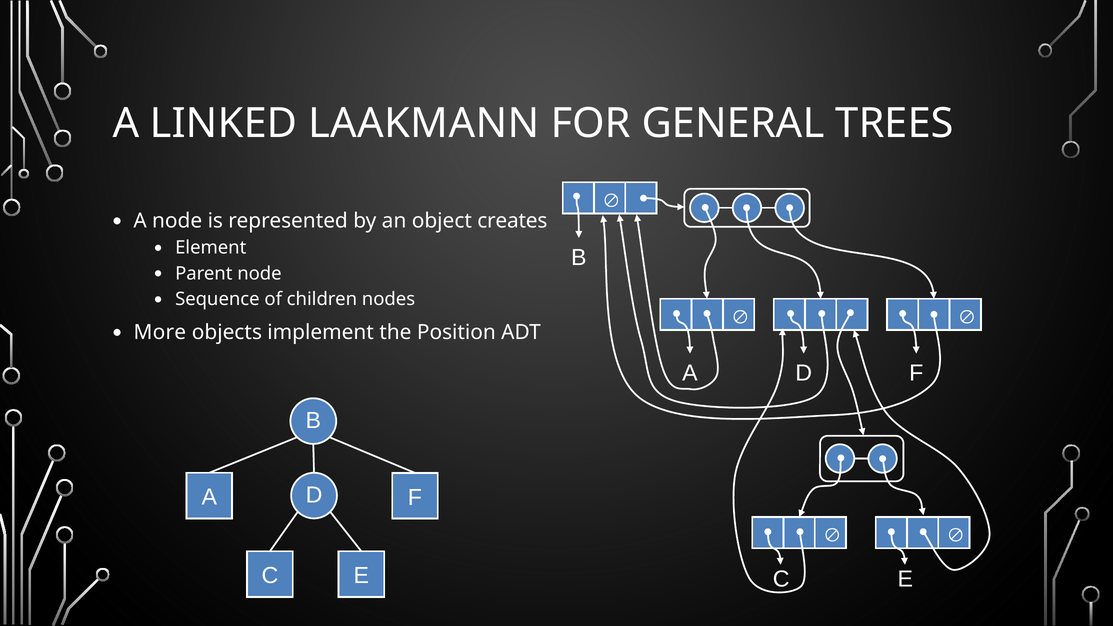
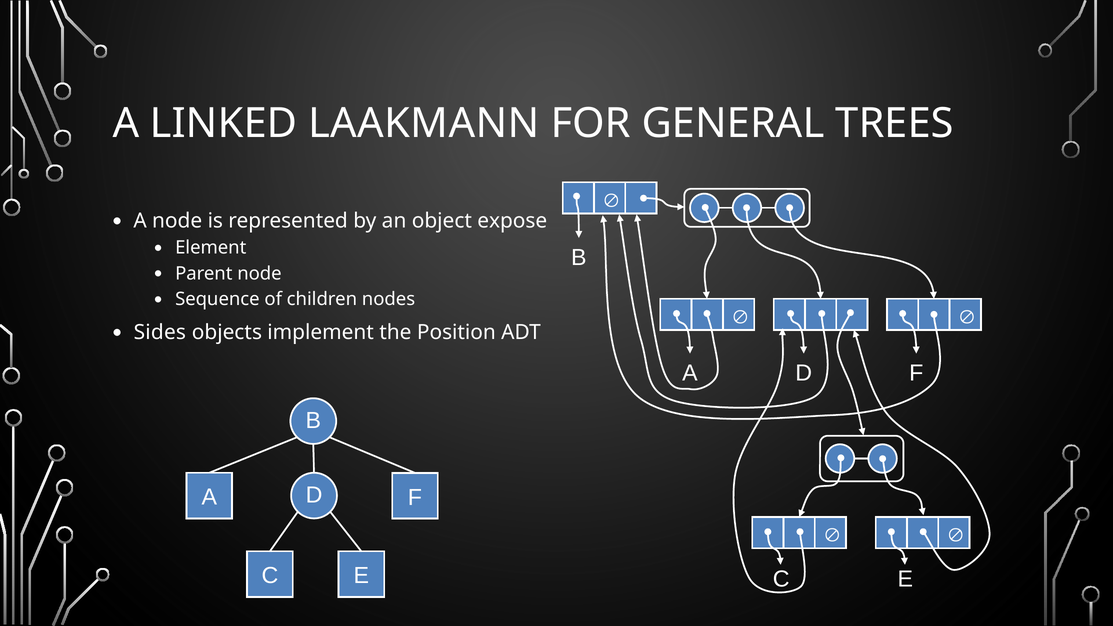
creates: creates -> expose (512, 221)
More: More -> Sides (160, 332)
